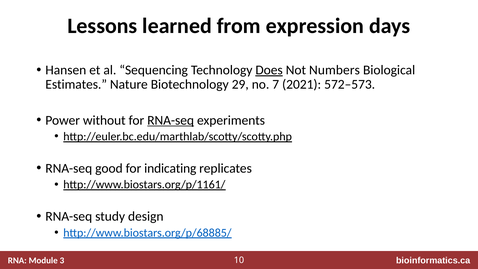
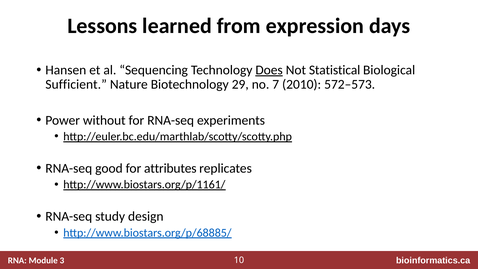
Numbers: Numbers -> Statistical (335, 70)
Estimates: Estimates -> Sufficient (76, 85)
2021: 2021 -> 2010 (302, 85)
RNA-seq underline: present -> none (171, 120)
indicating: indicating -> attributes (170, 168)
